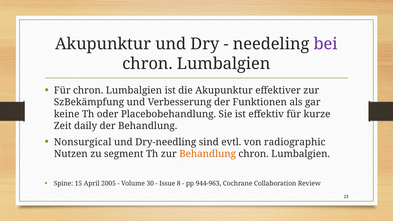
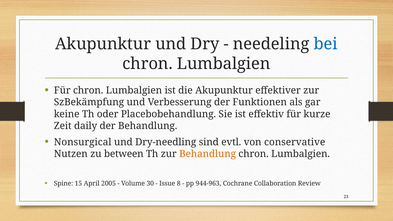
bei colour: purple -> blue (326, 44)
radiographic: radiographic -> conservative (295, 142)
segment: segment -> between (124, 154)
